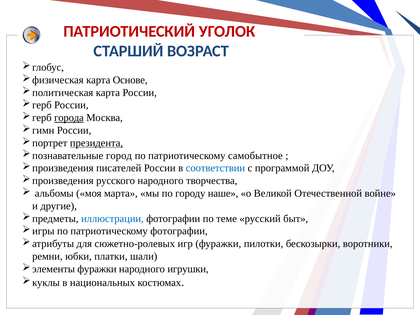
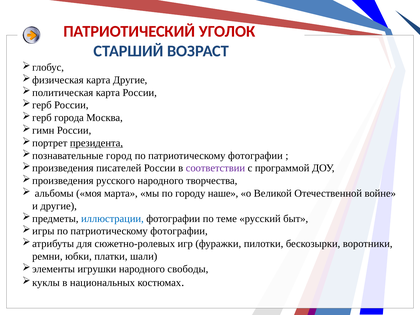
карта Основе: Основе -> Другие (130, 80)
города underline: present -> none (69, 118)
самобытное: самобытное -> фотографии (255, 156)
соответствии colour: blue -> purple (215, 168)
фуражки: фуражки -> игрушки (97, 269)
игрушки: игрушки -> свободы (188, 269)
